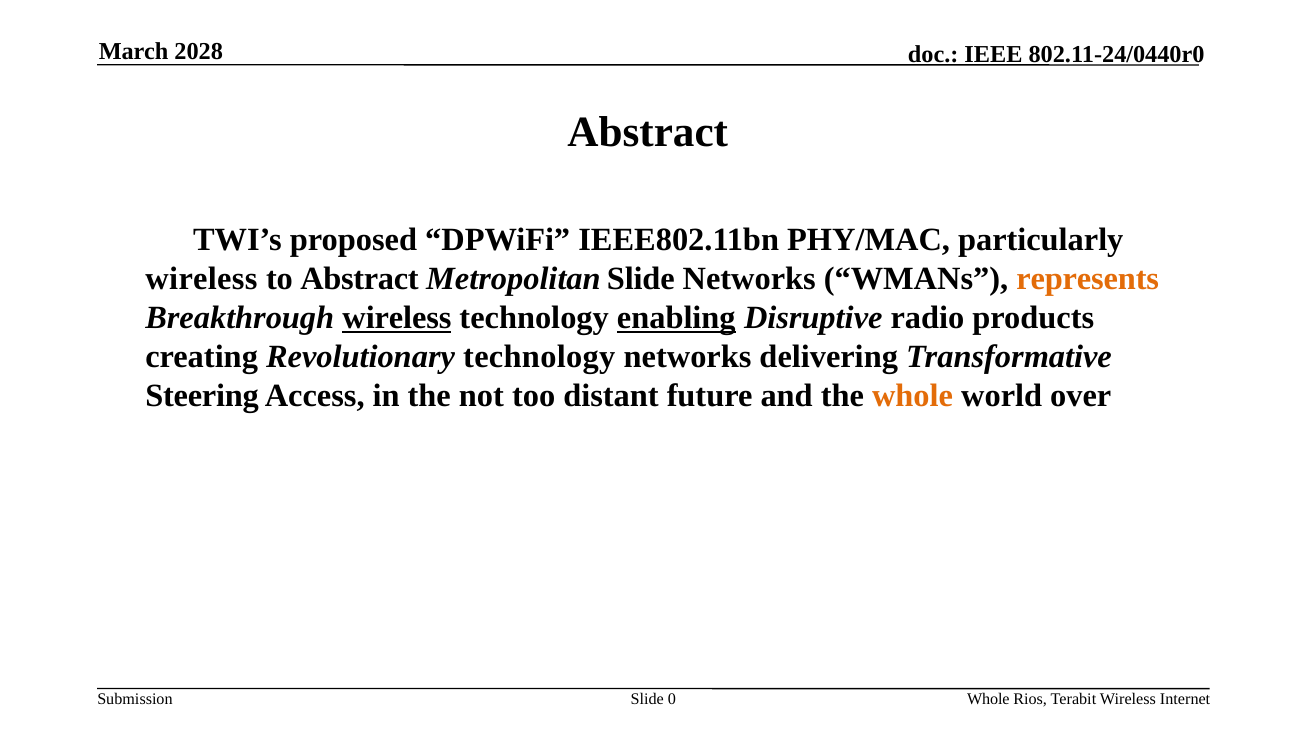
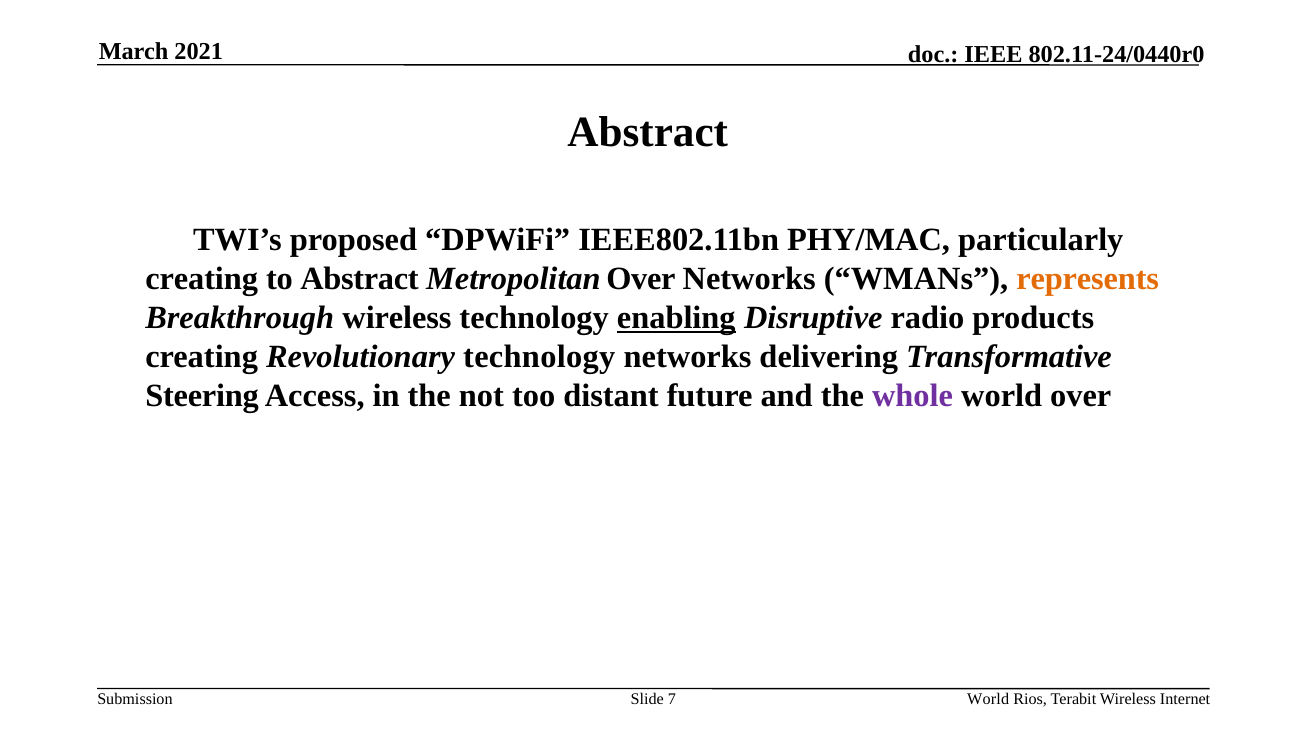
2028: 2028 -> 2021 (199, 52)
wireless: wireless -> creating (202, 279)
Metropolitan Slide: Slide -> Over (641, 279)
wireless underline: present -> none (397, 318)
whole colour: orange -> purple (913, 395)
0: 0 -> 7 (672, 699)
Whole: Whole -> World (988, 699)
